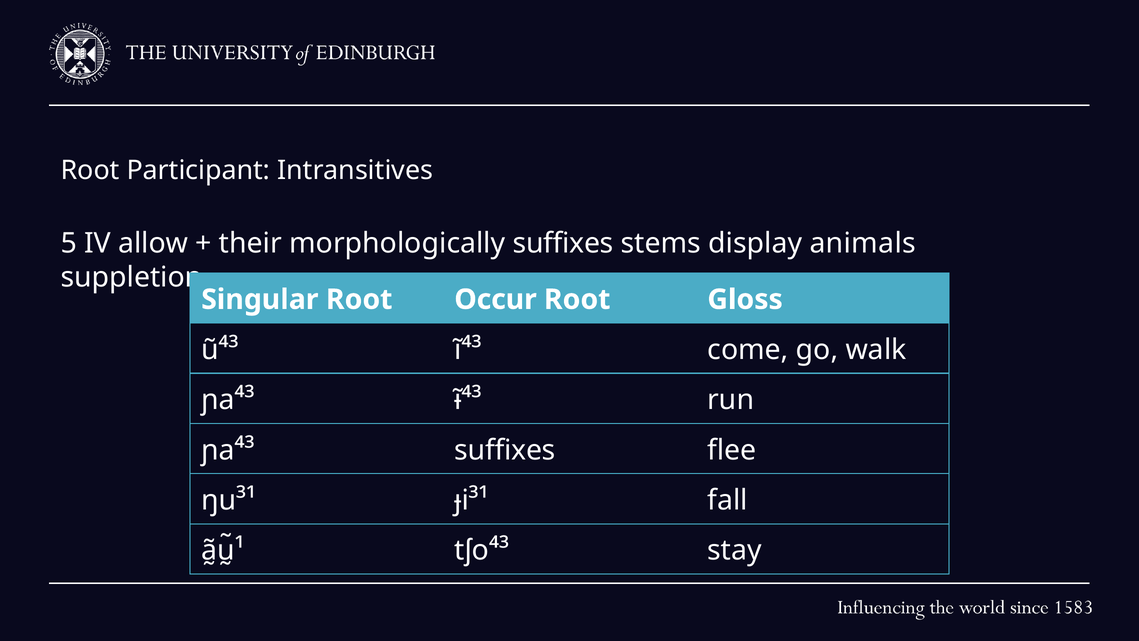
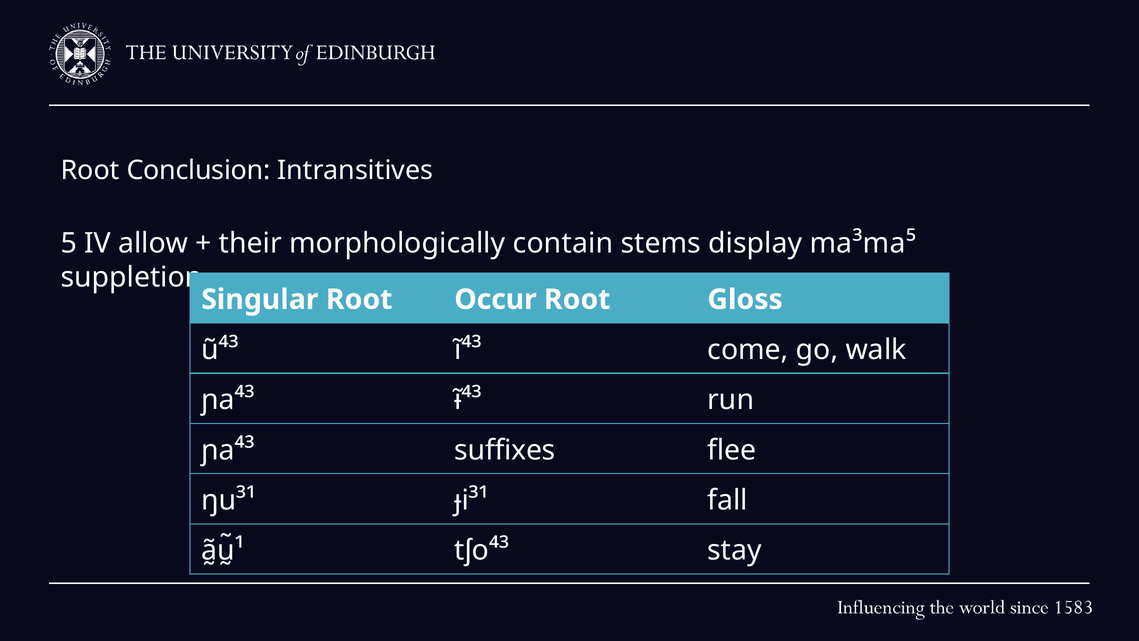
Participant: Participant -> Conclusion (198, 170)
morphologically suffixes: suffixes -> contain (563, 243)
animals: animals -> ma³ma⁵ (863, 243)
